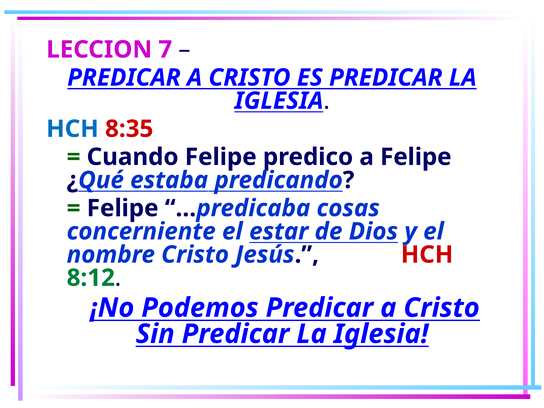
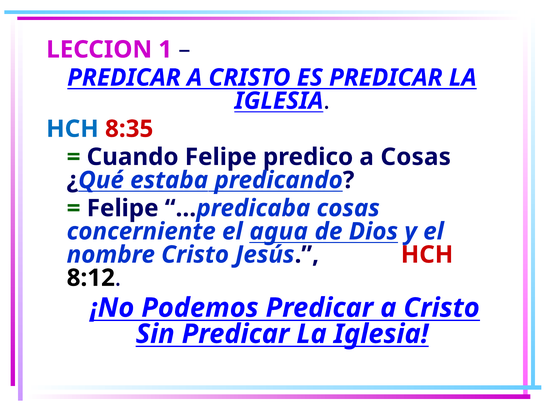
7: 7 -> 1 (165, 50)
a Felipe: Felipe -> Cosas (416, 157)
estar: estar -> agua (279, 231)
8:12 colour: green -> black (91, 278)
